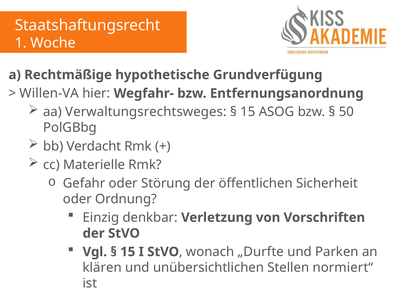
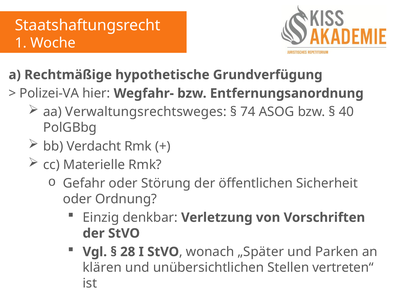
Willen-VA: Willen-VA -> Polizei-VA (49, 93)
15: 15 -> 74 (248, 112)
50: 50 -> 40 (346, 112)
15: 15 -> 28 (128, 252)
„Durfte: „Durfte -> „Später (261, 252)
normiert“: normiert“ -> vertreten“ (343, 268)
